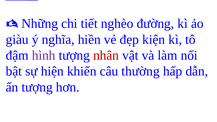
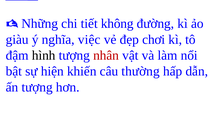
nghèo: nghèo -> không (117, 24)
hiền: hiền -> việc (89, 39)
kiện: kiện -> chơi (154, 39)
hình colour: purple -> black (44, 55)
